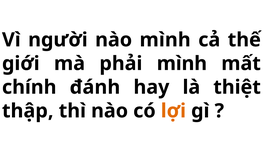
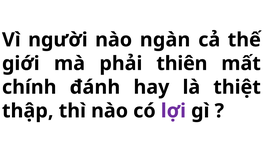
mình: mình -> ngàn (165, 40)
phải mình: mình -> thiên (182, 64)
lợi colour: orange -> purple (173, 111)
